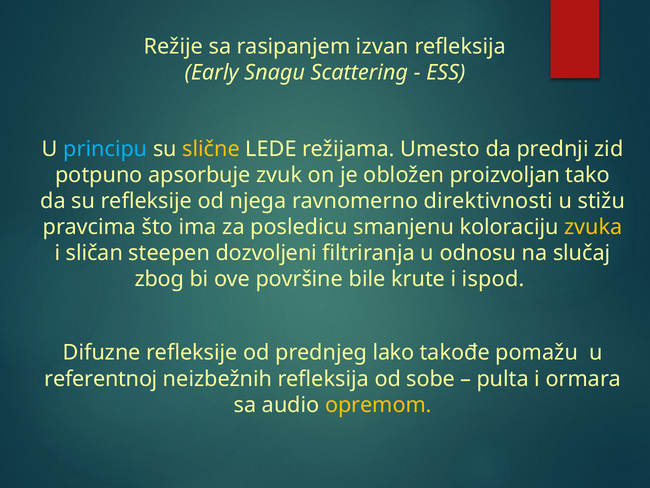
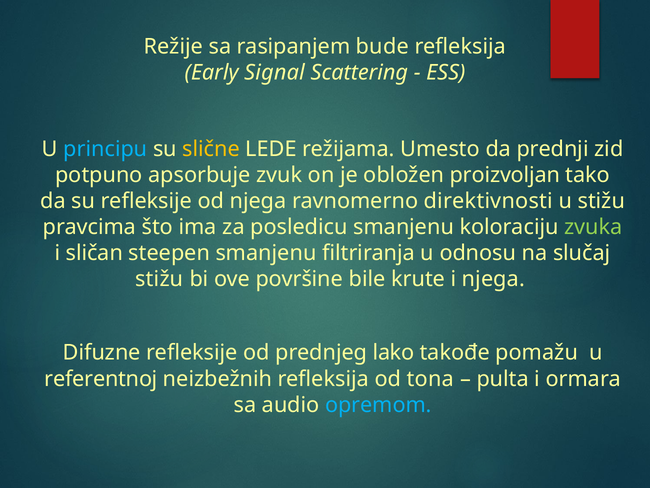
izvan: izvan -> bude (382, 46)
Snagu: Snagu -> Signal (274, 72)
zvuka colour: yellow -> light green (593, 227)
steepen dozvoljeni: dozvoljeni -> smanjenu (266, 253)
zbog: zbog -> stižu (159, 279)
i ispod: ispod -> njega (493, 279)
sobe: sobe -> tona (430, 378)
opremom colour: yellow -> light blue (378, 404)
